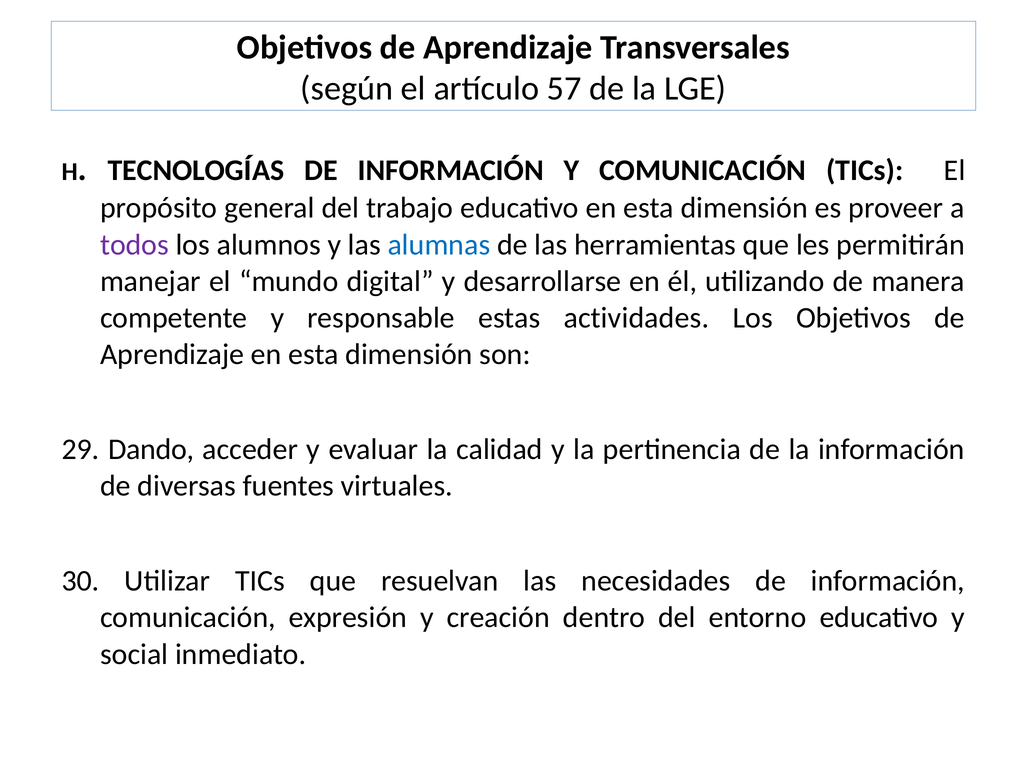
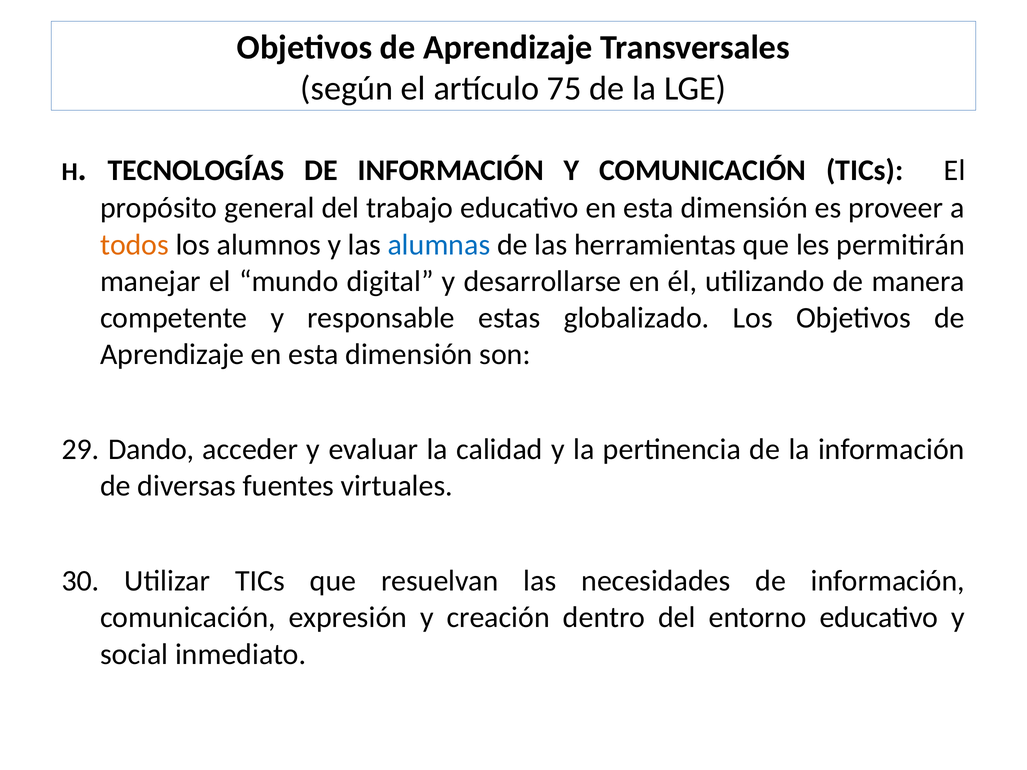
57: 57 -> 75 (564, 89)
todos colour: purple -> orange (135, 245)
actividades: actividades -> globalizado (636, 318)
